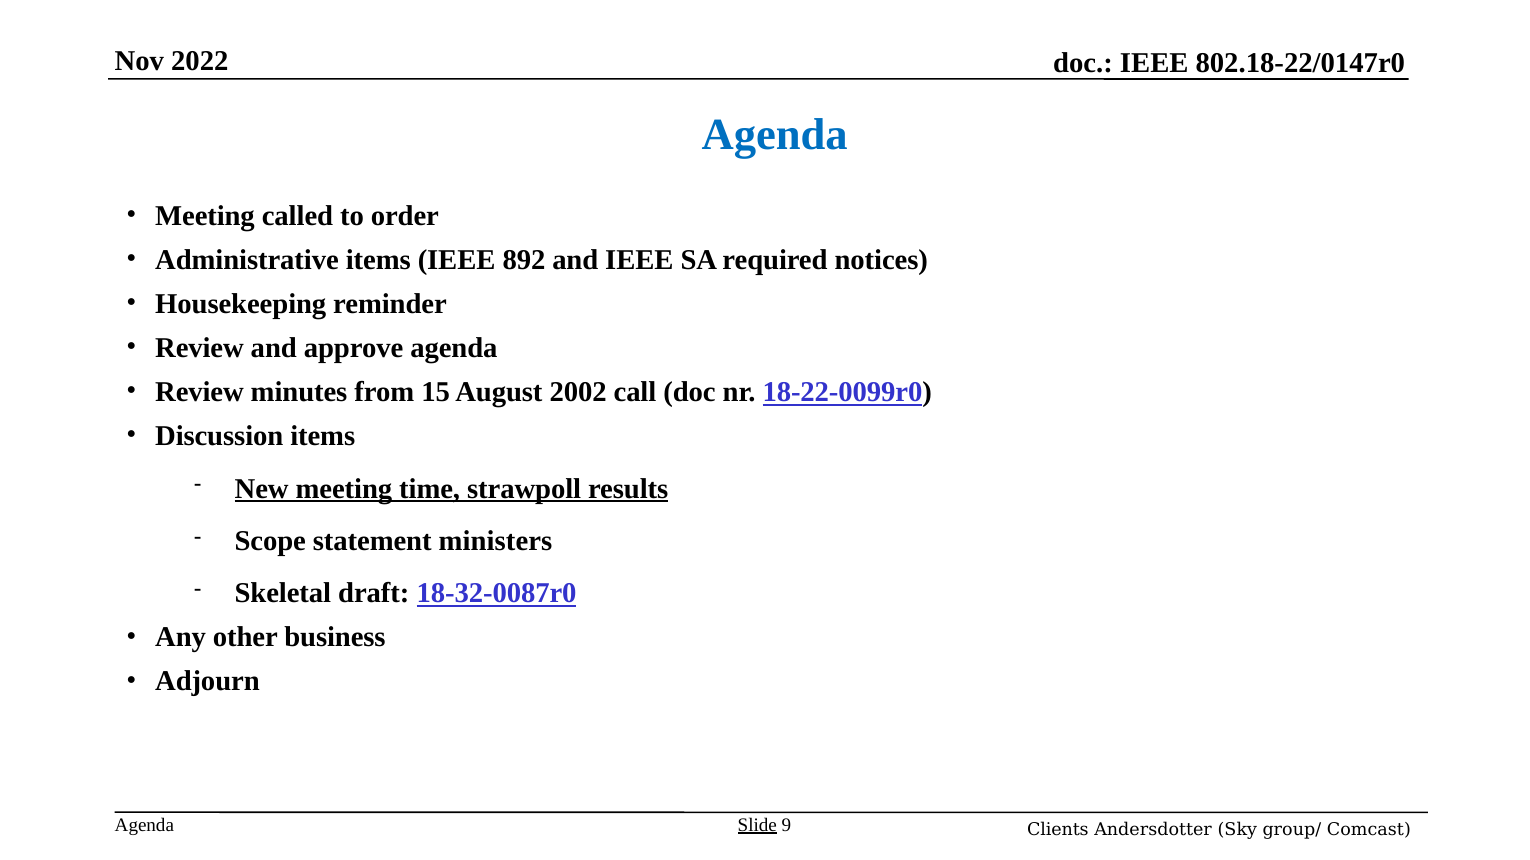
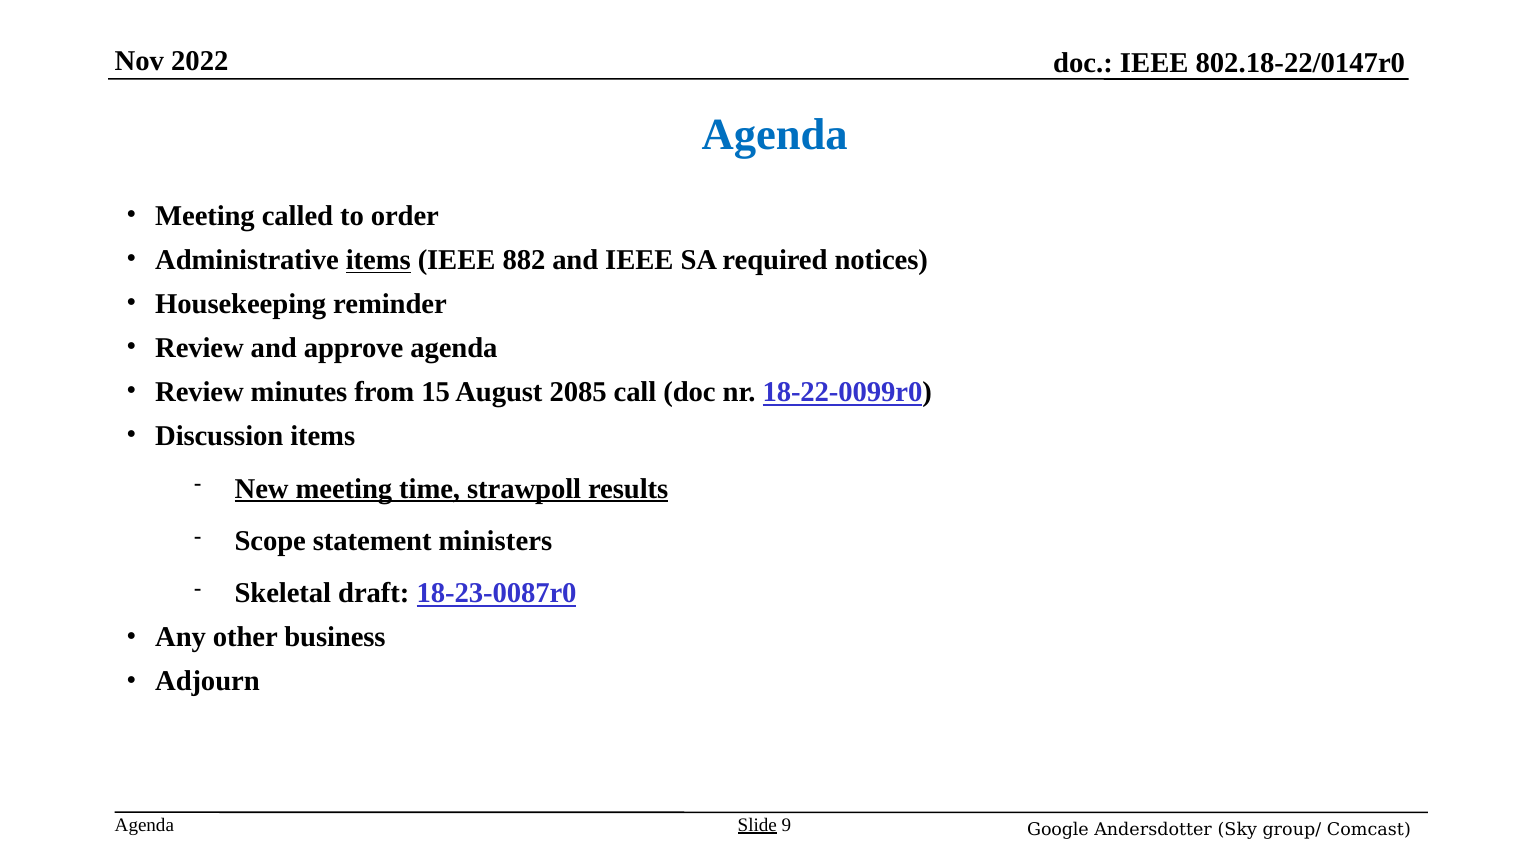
items underline: none -> present (378, 260)
892: 892 -> 882 (524, 260)
2002: 2002 -> 2085 (578, 392)
18-32-0087r0: 18-32-0087r0 -> 18-23-0087r0 (497, 594)
Clients: Clients -> Google (1058, 831)
